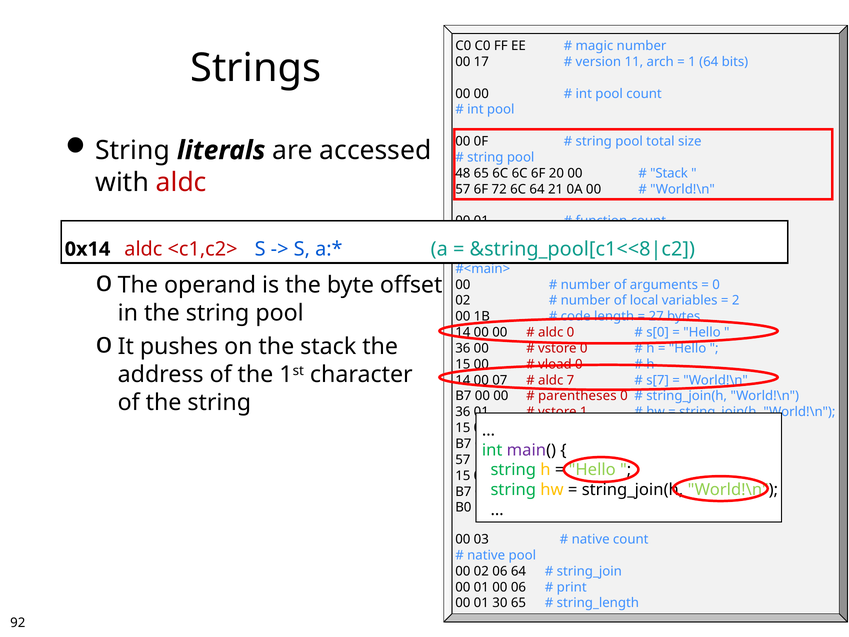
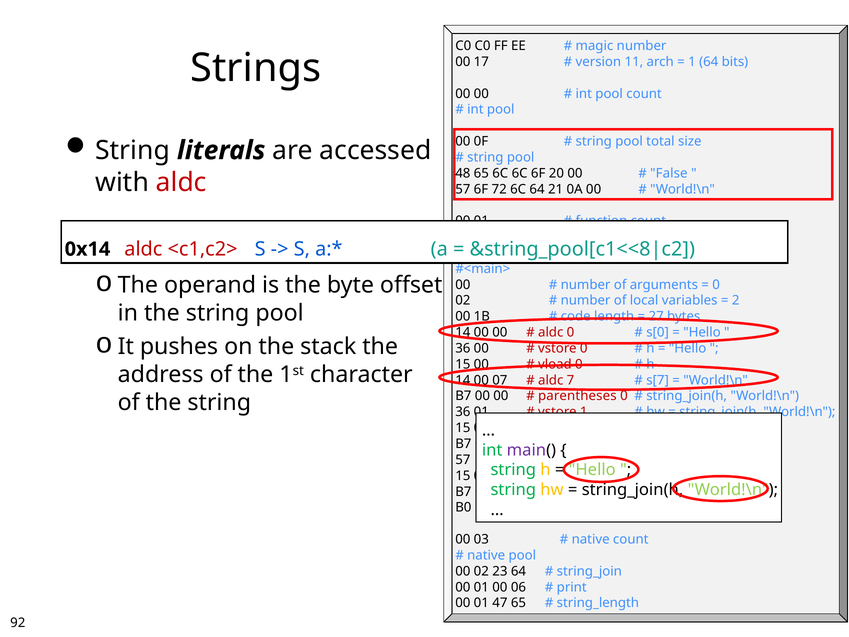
Stack: Stack -> False (669, 173)
02 06: 06 -> 23 (500, 571)
30: 30 -> 47 (500, 603)
